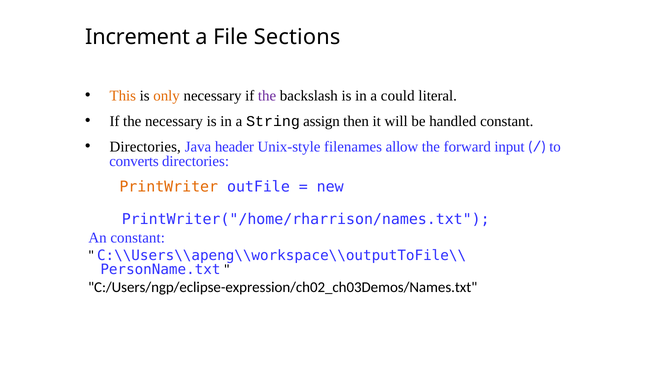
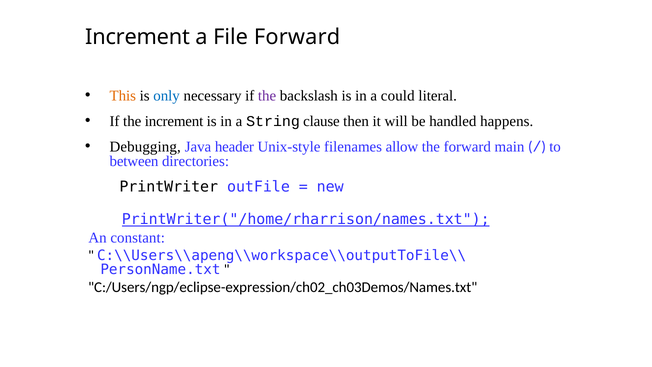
File Sections: Sections -> Forward (297, 37)
only colour: orange -> blue (167, 96)
the necessary: necessary -> increment (174, 121)
assign: assign -> clause (321, 121)
handled constant: constant -> happens (507, 121)
Directories: Directories -> Debugging (145, 147)
input: input -> main (509, 147)
converts: converts -> between (134, 161)
PrintWriter colour: orange -> black (169, 187)
PrintWriter("/home/rharrison/names.txt underline: none -> present (306, 219)
